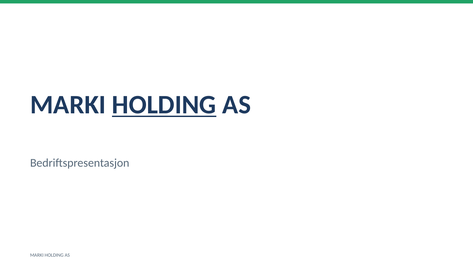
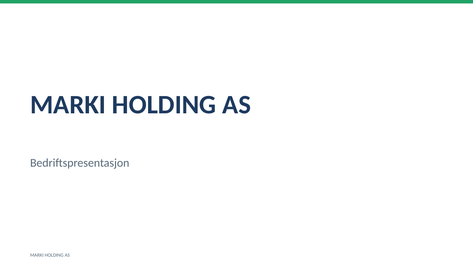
HOLDING underline: present -> none (164, 105)
